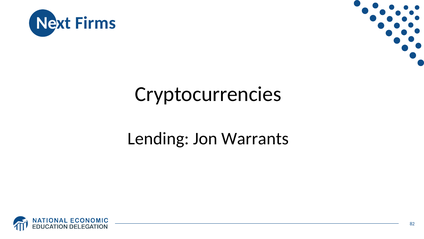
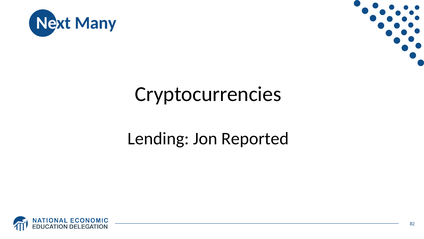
Firms: Firms -> Many (96, 23)
Warrants: Warrants -> Reported (255, 138)
